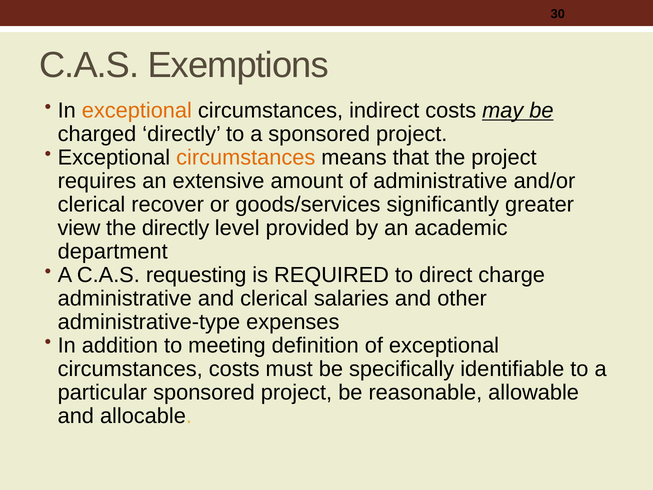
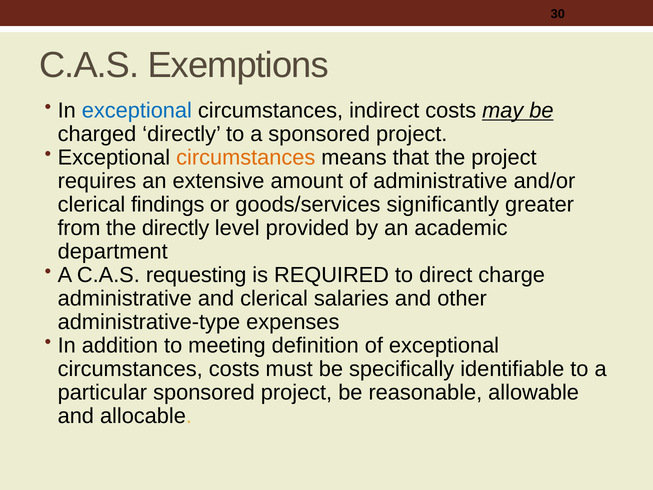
exceptional colour: orange -> blue (137, 110)
recover: recover -> findings (168, 204)
view: view -> from (79, 228)
